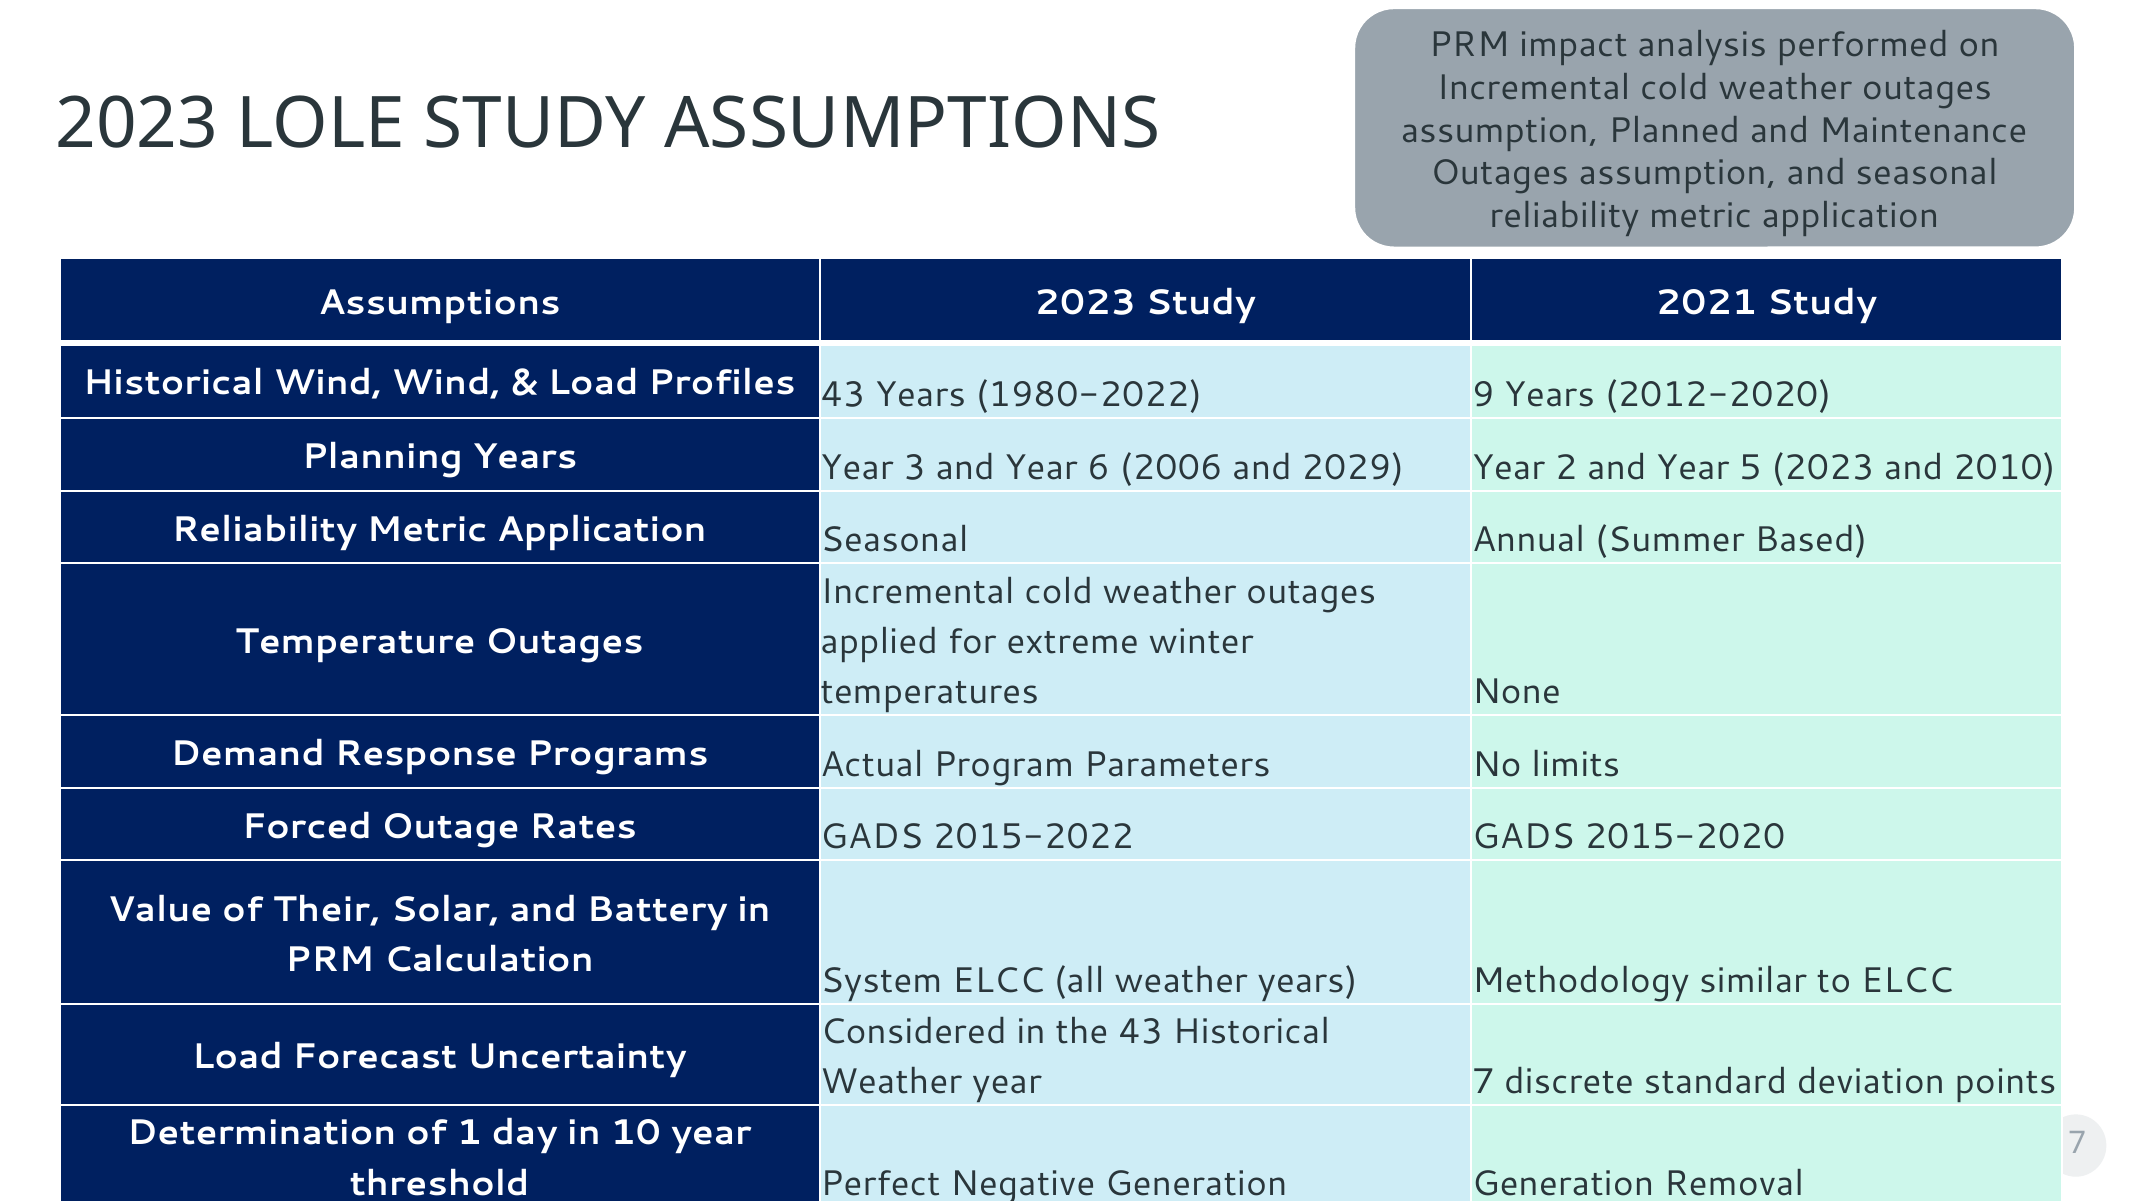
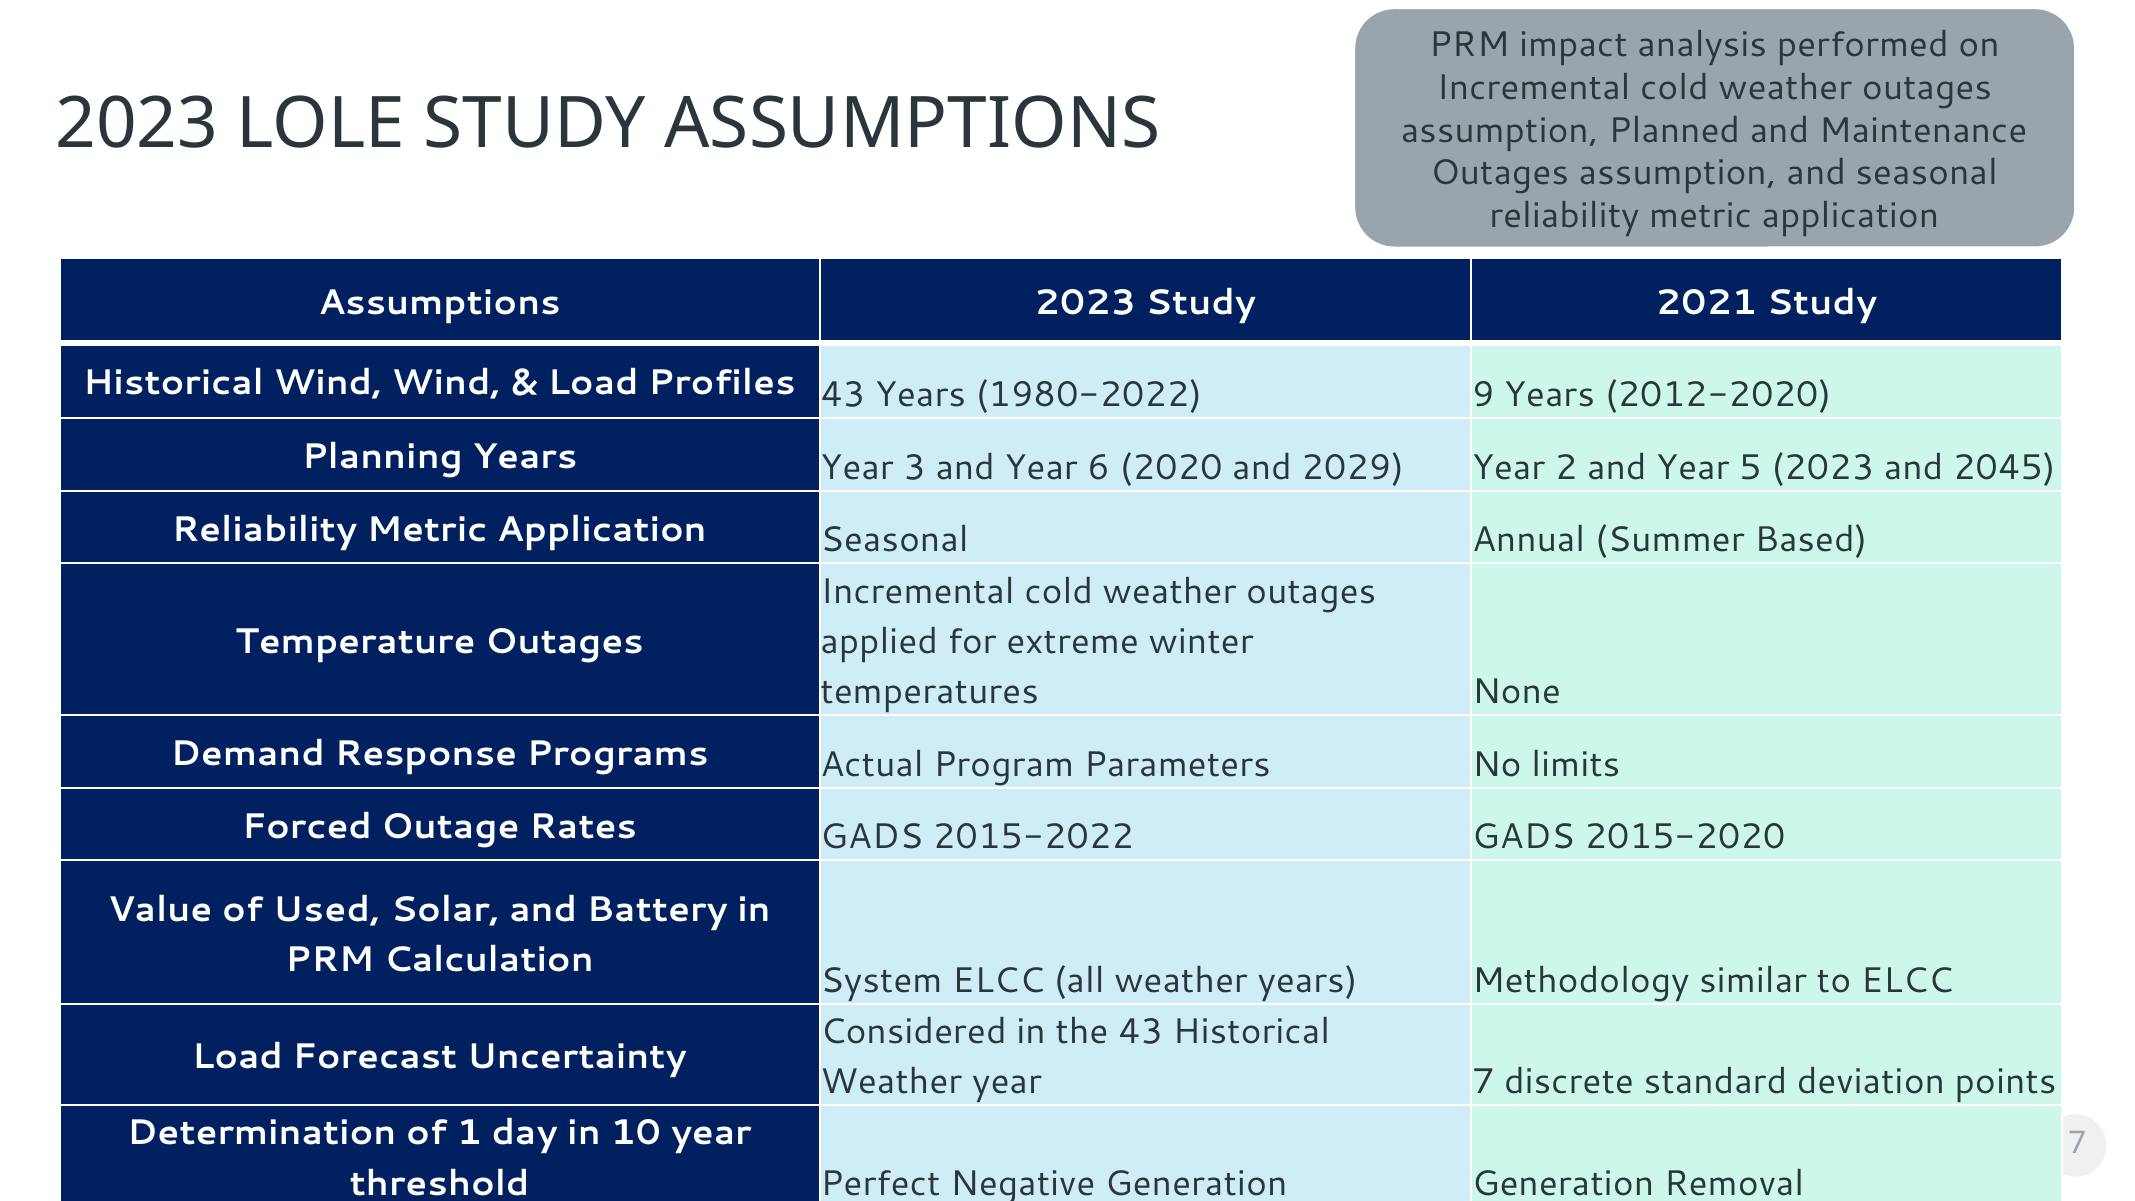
2006: 2006 -> 2020 (1171, 467)
2010: 2010 -> 2045 (2004, 467)
Their: Their -> Used (327, 909)
